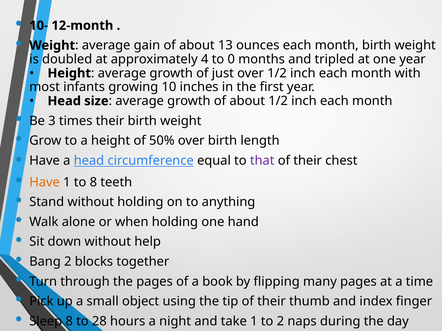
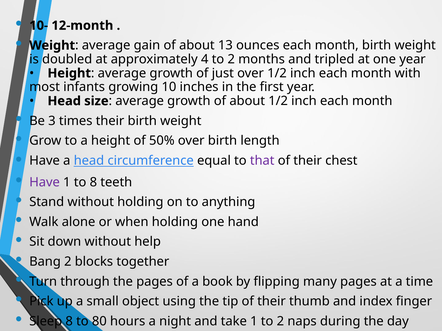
4 to 0: 0 -> 2 (231, 59)
Have colour: orange -> purple (45, 182)
28: 28 -> 80 (99, 322)
